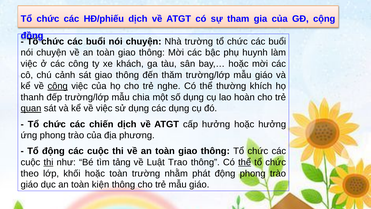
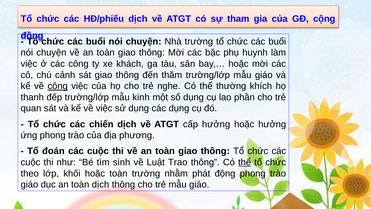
chia: chia -> kinh (141, 97)
hoàn: hoàn -> phần (244, 97)
quan underline: present -> none (31, 108)
Tổ động: động -> đoán (53, 151)
thi underline: present -> none (48, 162)
tảng: tảng -> sinh (122, 162)
toàn kiện: kiện -> dịch (101, 184)
